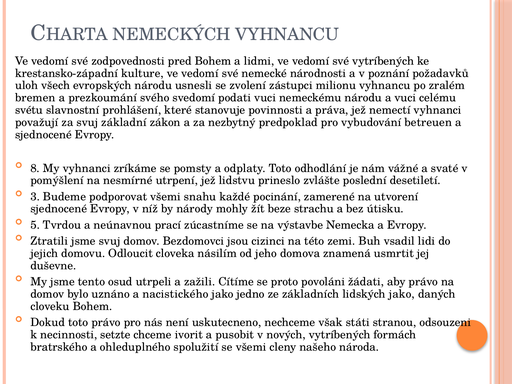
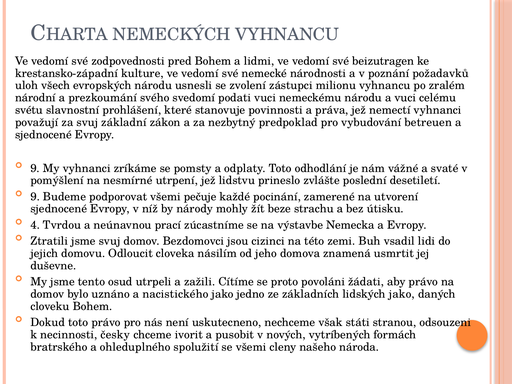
své vytríbených: vytríbených -> beizutragen (383, 61)
bremen: bremen -> národní (35, 98)
8: 8 -> 9 (35, 168)
3: 3 -> 9 (35, 197)
snahu: snahu -> pečuje (200, 197)
5: 5 -> 4 (35, 225)
setzte: setzte -> česky (115, 335)
